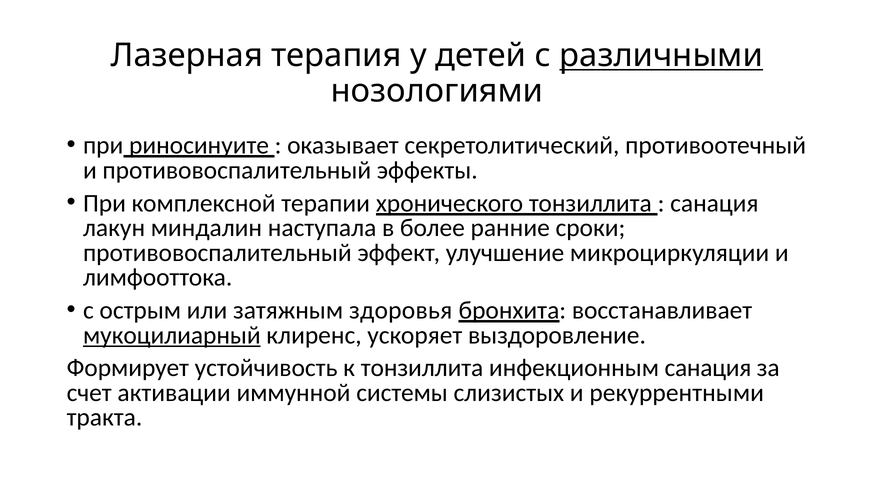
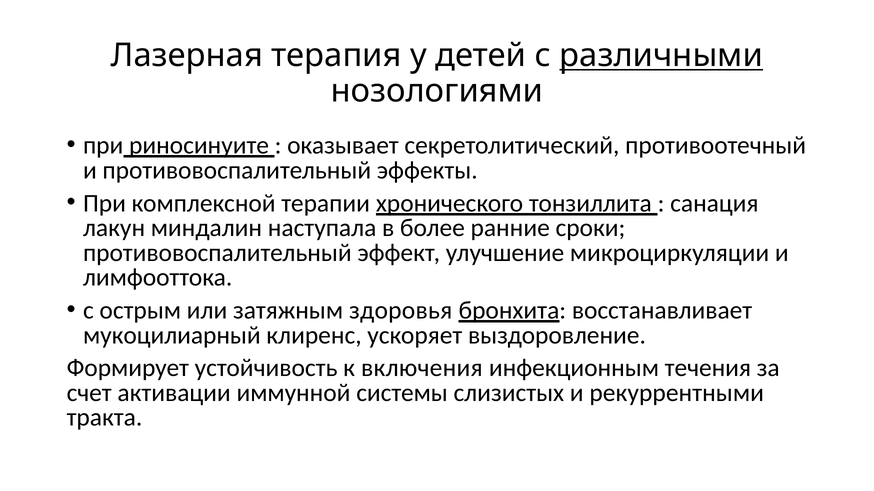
мукоцилиарный underline: present -> none (172, 336)
к тонзиллита: тонзиллита -> включения (422, 369)
инфекционным санация: санация -> течения (708, 369)
